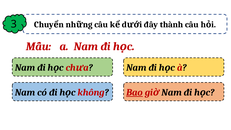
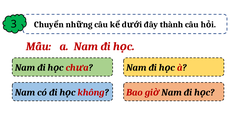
Bao underline: present -> none (134, 92)
